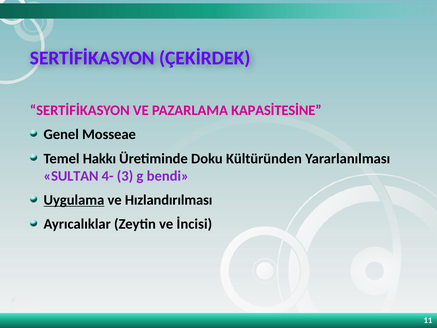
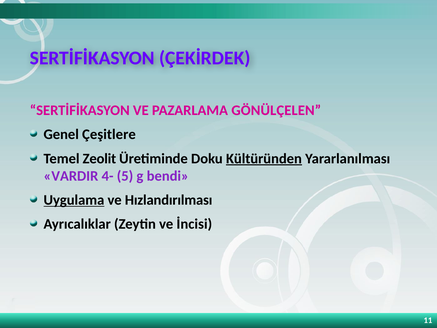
KAPASİTESİNE: KAPASİTESİNE -> GÖNÜLÇELEN (276, 110)
Mosseae: Mosseae -> Çeşitlere (109, 134)
Hakkı: Hakkı -> Zeolit (99, 158)
Kültüründen underline: none -> present (264, 158)
SULTAN: SULTAN -> VARDIR (71, 176)
3: 3 -> 5 (125, 176)
